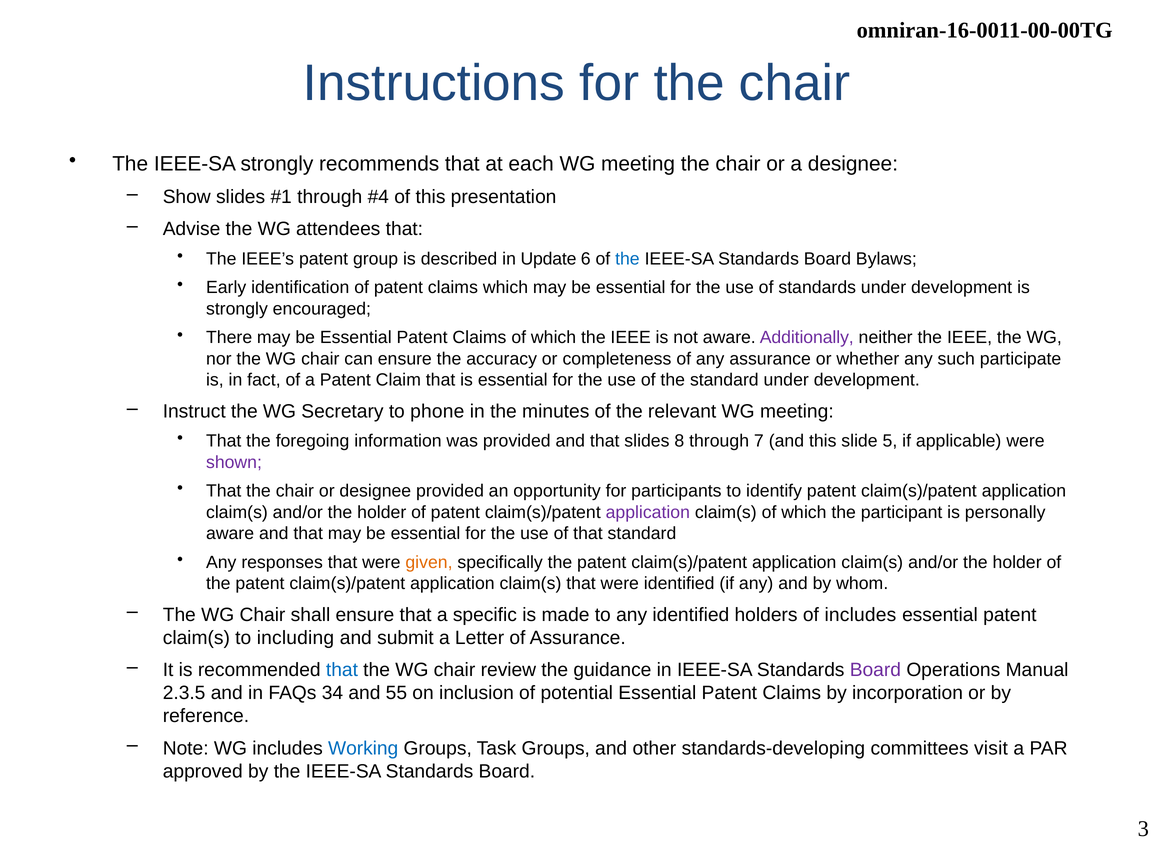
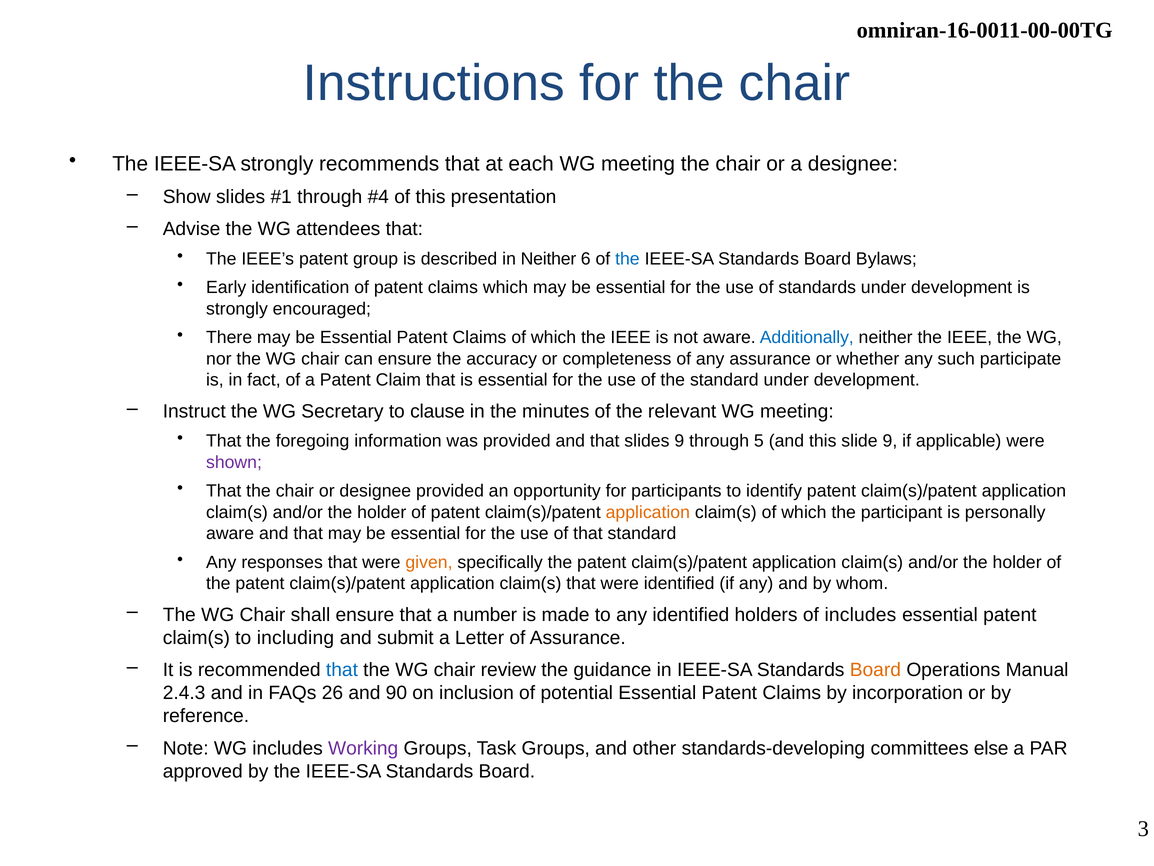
in Update: Update -> Neither (548, 259)
Additionally colour: purple -> blue (807, 337)
phone: phone -> clause (438, 411)
slides 8: 8 -> 9 (679, 441)
7: 7 -> 5 (759, 441)
slide 5: 5 -> 9 (890, 441)
application colour: purple -> orange (648, 512)
specific: specific -> number (485, 614)
Board colour: purple -> orange (875, 670)
2.3.5: 2.3.5 -> 2.4.3 (184, 693)
34: 34 -> 26 (332, 693)
55: 55 -> 90 (396, 693)
Working colour: blue -> purple (363, 748)
visit: visit -> else (991, 748)
